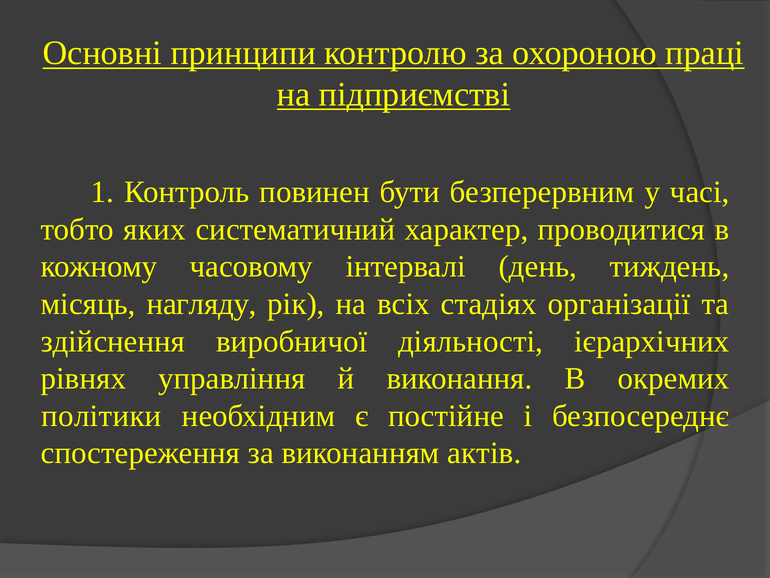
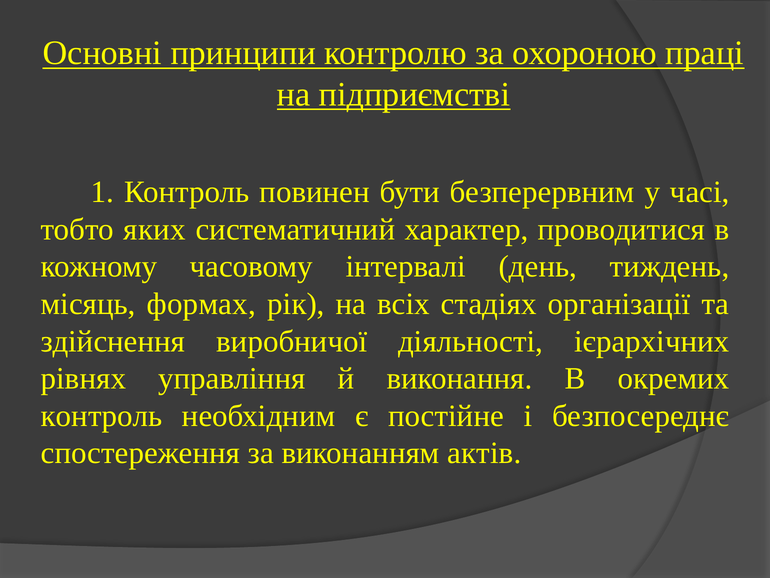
нагляду: нагляду -> формах (201, 304)
політики: політики -> контроль (102, 415)
